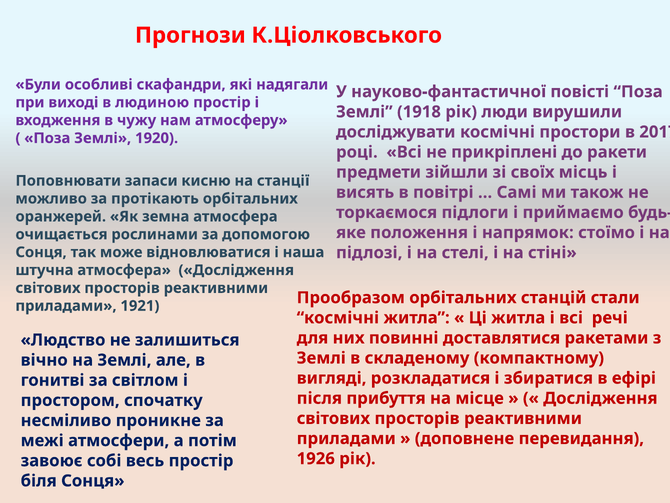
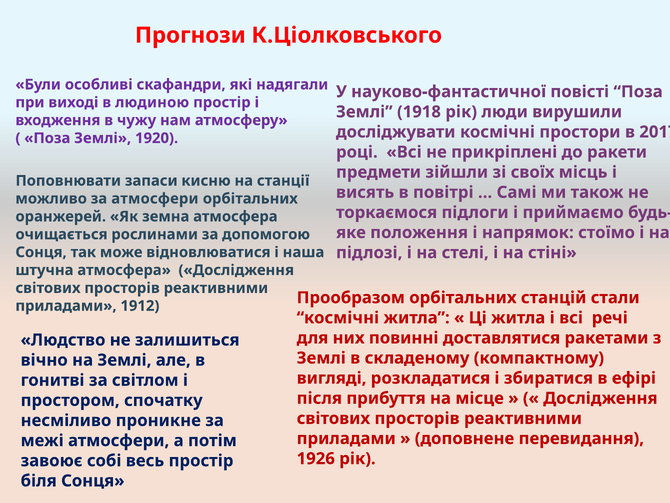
за протікають: протікають -> атмосфери (155, 198)
1921: 1921 -> 1912 (140, 306)
